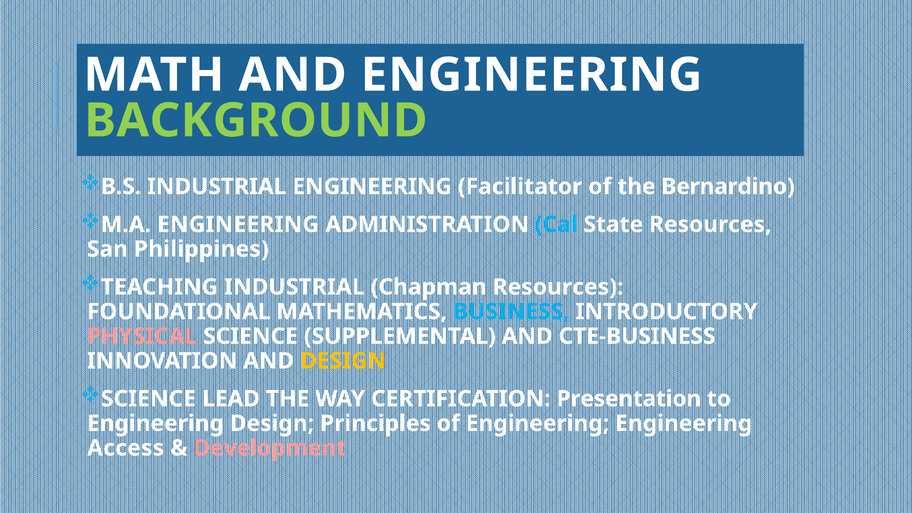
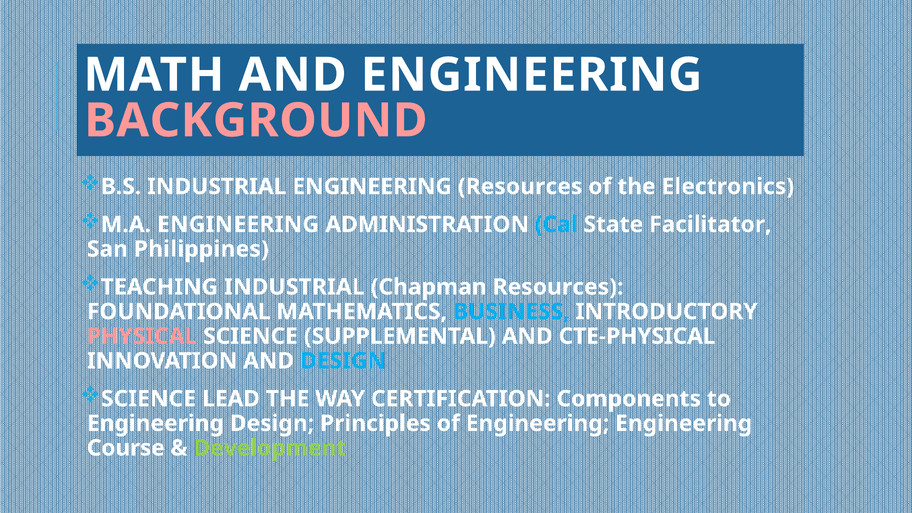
BACKGROUND colour: light green -> pink (256, 121)
ENGINEERING Facilitator: Facilitator -> Resources (520, 187)
Bernardino: Bernardino -> Electronics (728, 187)
State Resources: Resources -> Facilitator (710, 225)
CTE-BUSINESS: CTE-BUSINESS -> CTE-PHYSICAL (637, 336)
DESIGN colour: yellow -> light blue (343, 361)
Presentation: Presentation -> Components (629, 399)
Access: Access -> Course (126, 448)
Development colour: pink -> light green (270, 448)
